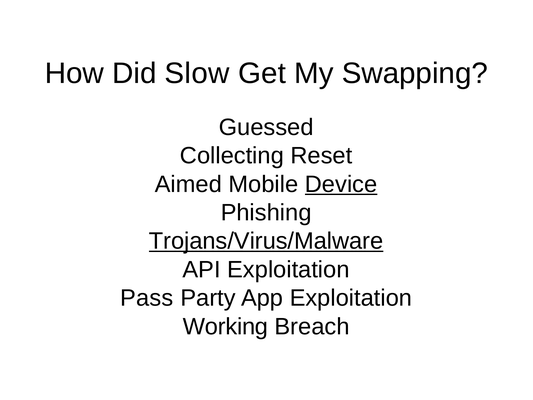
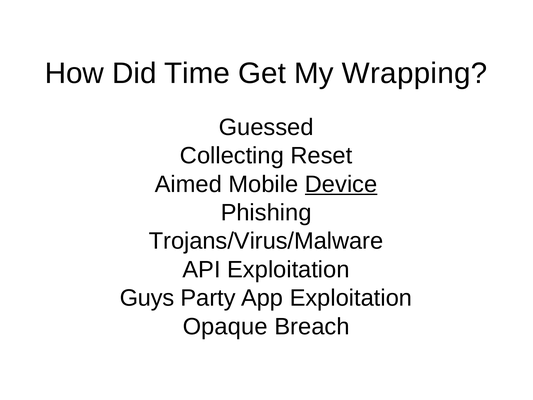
Slow: Slow -> Time (197, 73)
Swapping: Swapping -> Wrapping (415, 73)
Trojans/Virus/Malware underline: present -> none (266, 241)
Pass: Pass -> Guys (147, 298)
Working: Working -> Opaque (225, 326)
